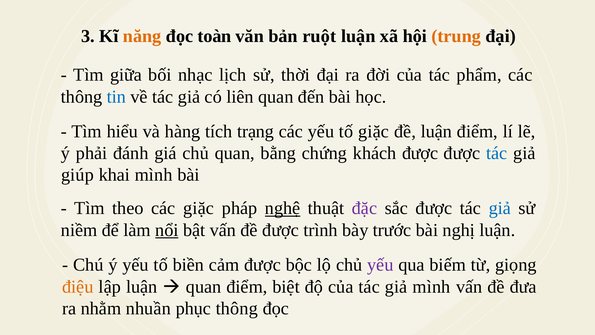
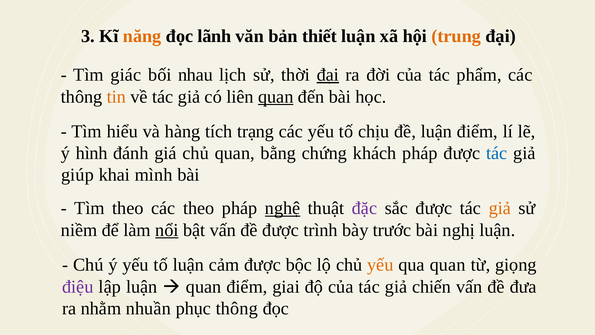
toàn: toàn -> lãnh (214, 36)
ruột: ruột -> thiết (319, 36)
giữa: giữa -> giác (126, 75)
nhạc: nhạc -> nhau (195, 75)
đại underline: none -> present (328, 75)
tin colour: blue -> orange (116, 97)
quan underline: none -> present (276, 97)
tố giặc: giặc -> chịu (374, 131)
phải: phải -> hình (92, 153)
khách được: được -> pháp (420, 153)
các giặc: giặc -> theo (199, 208)
giả colour: blue -> orange (500, 208)
tố biền: biền -> luận (188, 265)
yếu colour: purple -> orange (380, 265)
qua biếm: biếm -> quan (448, 265)
điệu colour: orange -> purple (78, 286)
biệt: biệt -> giai (286, 286)
giả mình: mình -> chiến (432, 286)
